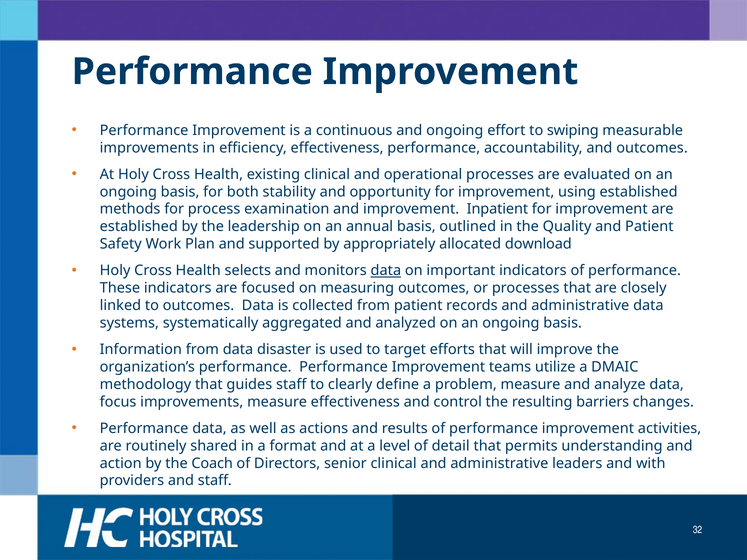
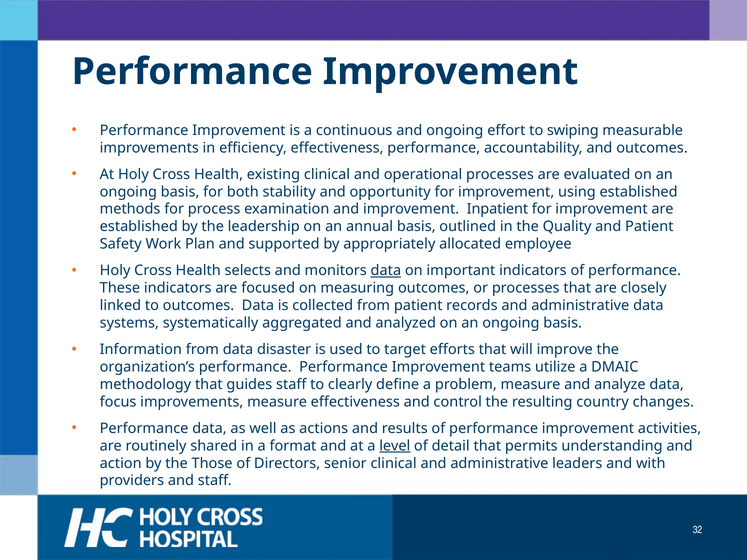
download: download -> employee (538, 244)
barriers: barriers -> country (603, 402)
level underline: none -> present (395, 446)
Coach: Coach -> Those (212, 463)
